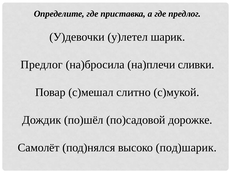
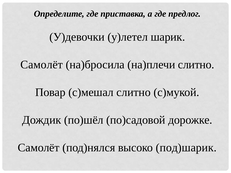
Предлог: Предлог -> Самолёт (42, 65)
на)плечи сливки: сливки -> слитно (196, 65)
